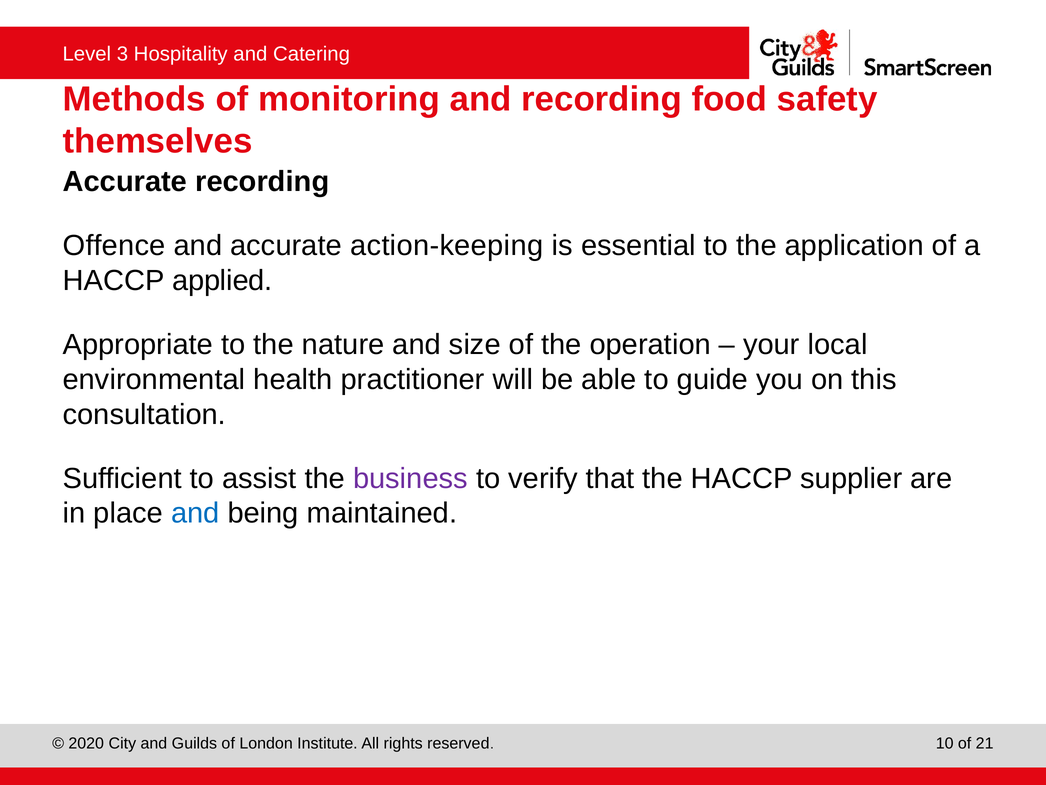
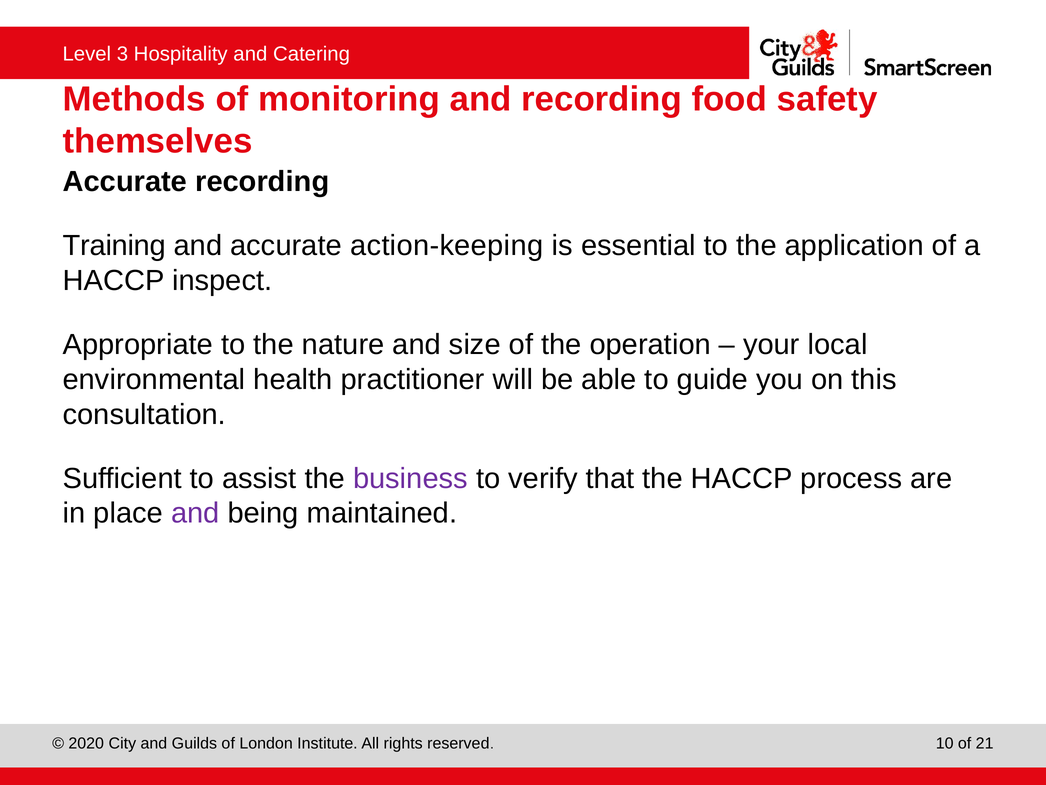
Offence: Offence -> Training (114, 246)
applied: applied -> inspect (222, 280)
supplier: supplier -> process (851, 478)
and colour: blue -> purple (195, 513)
